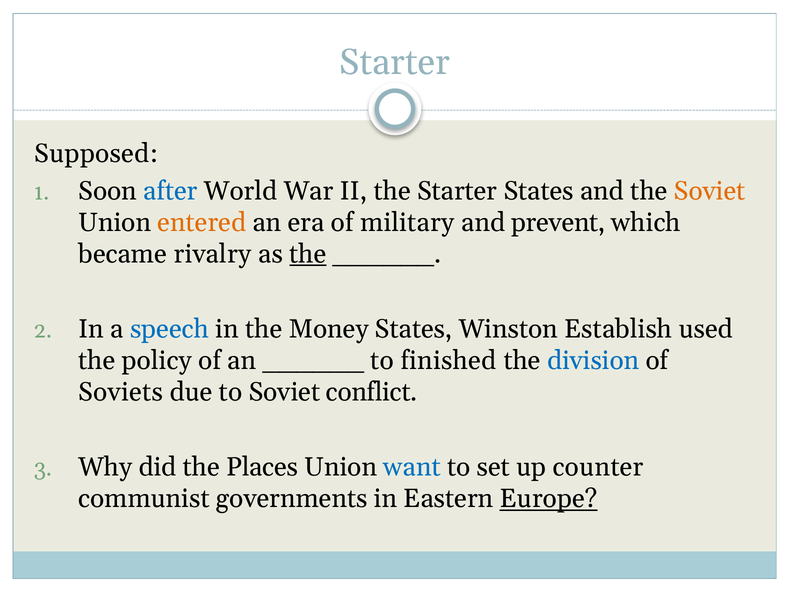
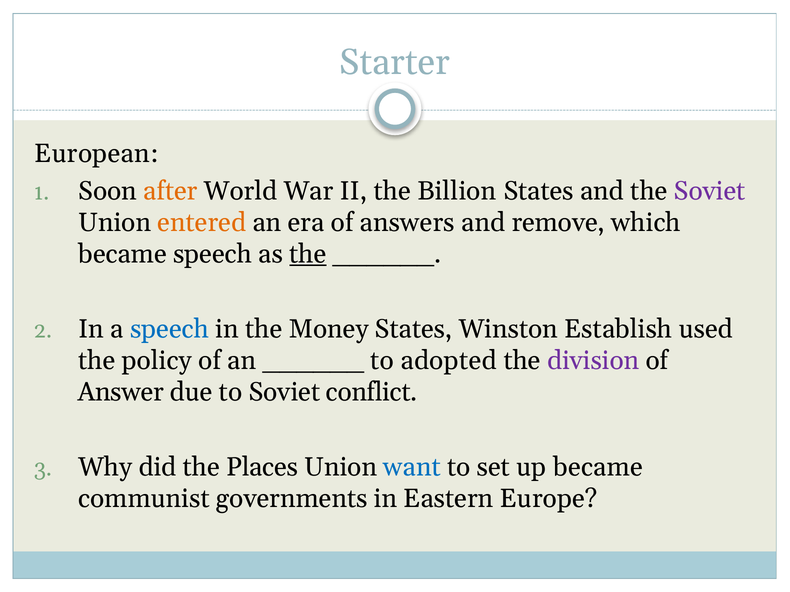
Supposed: Supposed -> European (96, 153)
after colour: blue -> orange (170, 191)
the Starter: Starter -> Billion (457, 191)
Soviet colour: orange -> purple (710, 191)
military: military -> answers (407, 223)
prevent: prevent -> remove (558, 223)
became rivalry: rivalry -> speech (213, 254)
finished: finished -> adopted (449, 361)
division colour: blue -> purple (593, 361)
Soviets: Soviets -> Answer (121, 392)
up counter: counter -> became (598, 468)
Europe underline: present -> none (549, 499)
